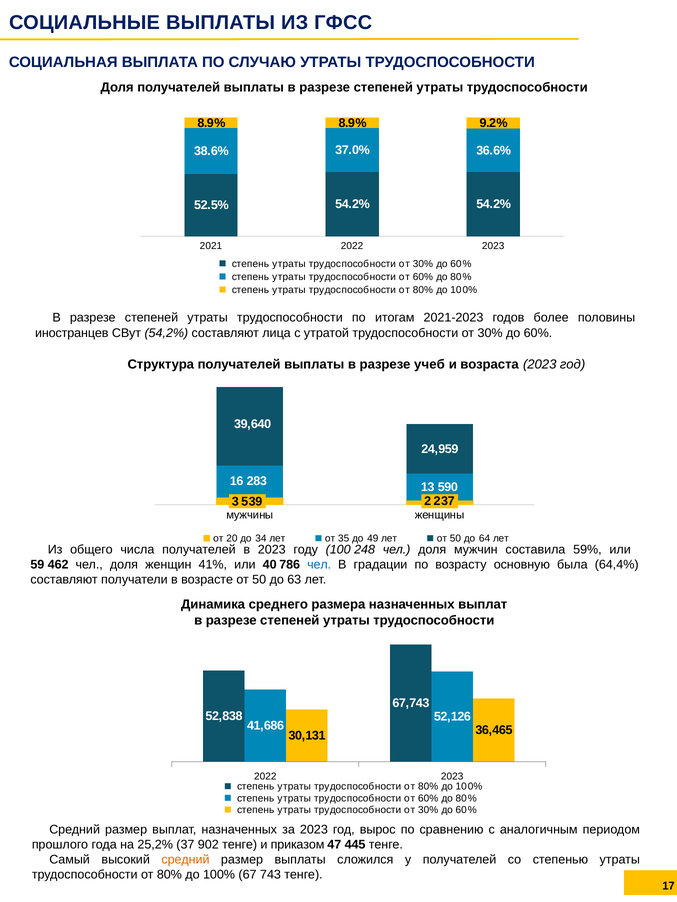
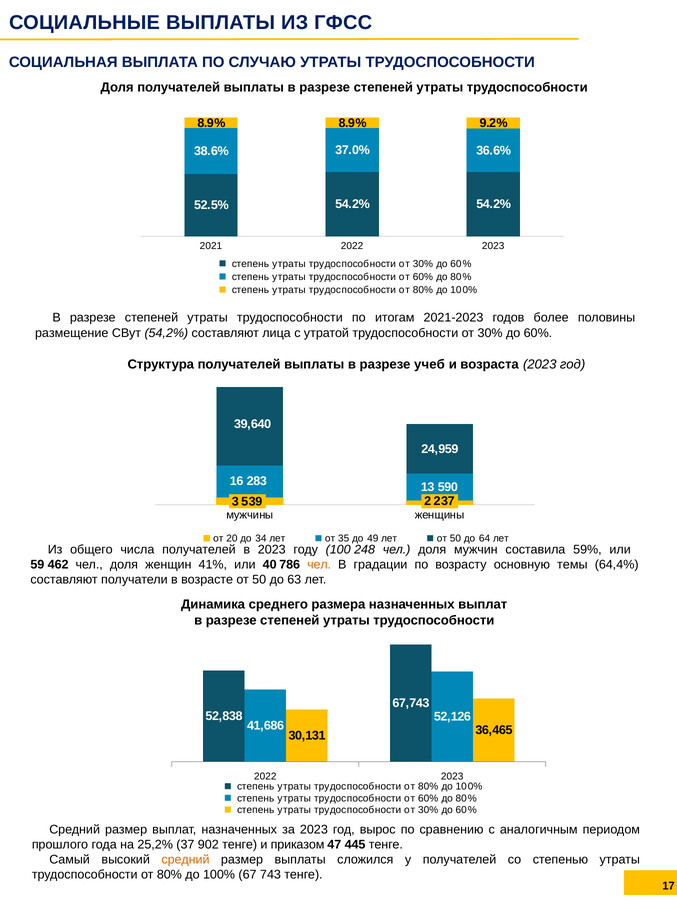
иностранцев: иностранцев -> размещение (72, 333)
чел colour: blue -> orange (319, 565)
была: была -> темы (572, 565)
